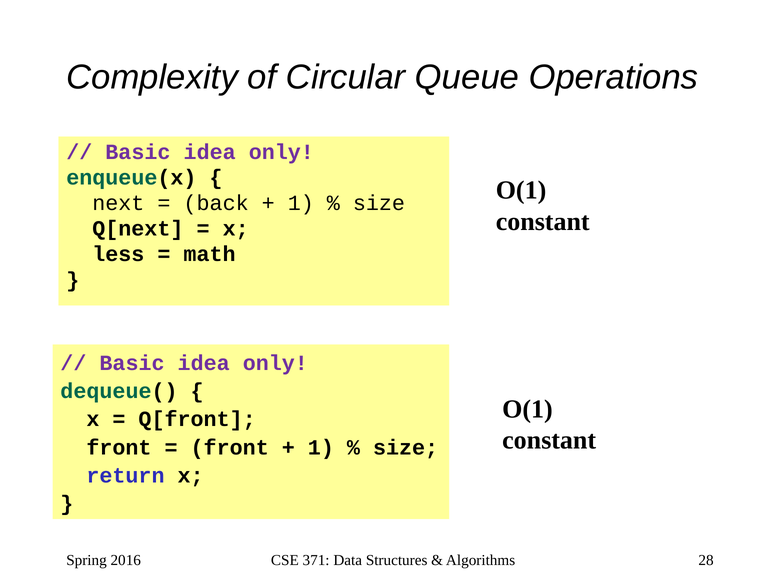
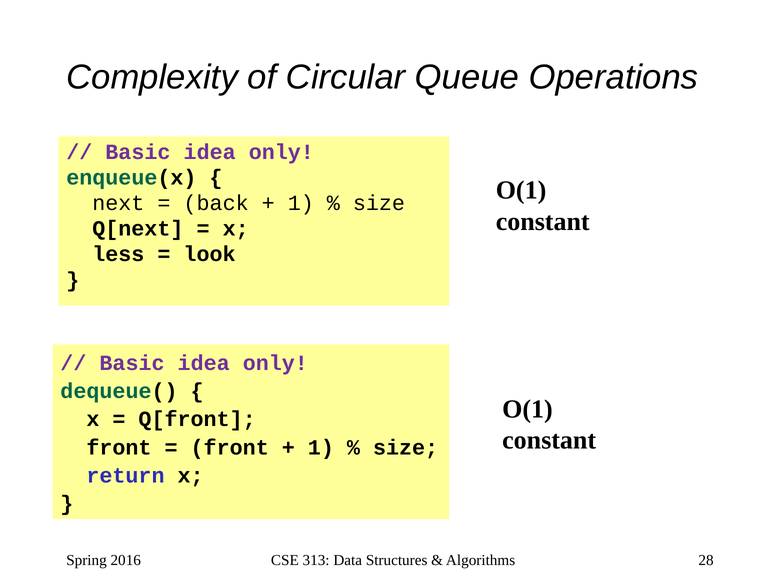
math: math -> look (210, 254)
371: 371 -> 313 (316, 560)
